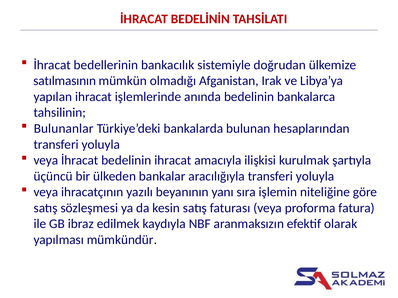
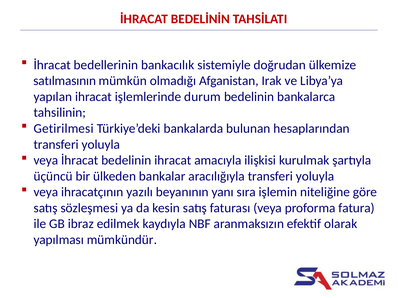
anında: anında -> durum (203, 97)
Bulunanlar: Bulunanlar -> Getirilmesi (64, 129)
